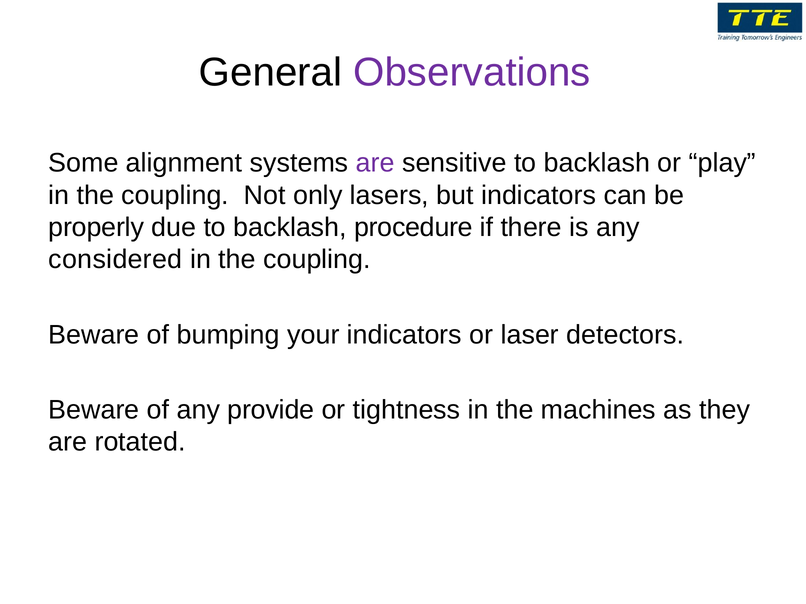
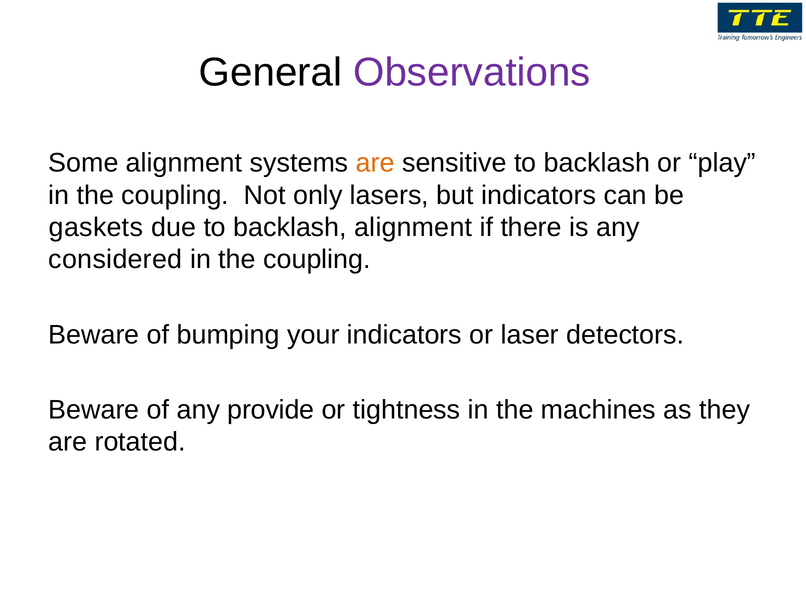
are colour: purple -> orange (375, 163)
properly: properly -> gaskets (96, 228)
backlash procedure: procedure -> alignment (413, 228)
